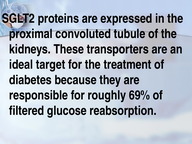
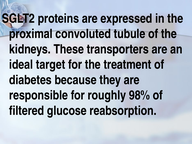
69%: 69% -> 98% (139, 95)
